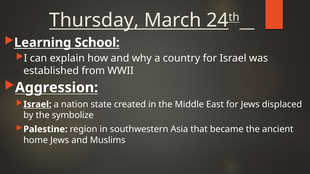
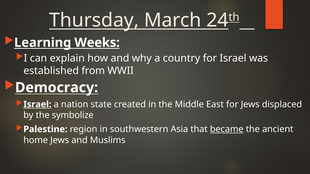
School: School -> Weeks (97, 43)
Aggression: Aggression -> Democracy (57, 88)
became underline: none -> present (227, 129)
